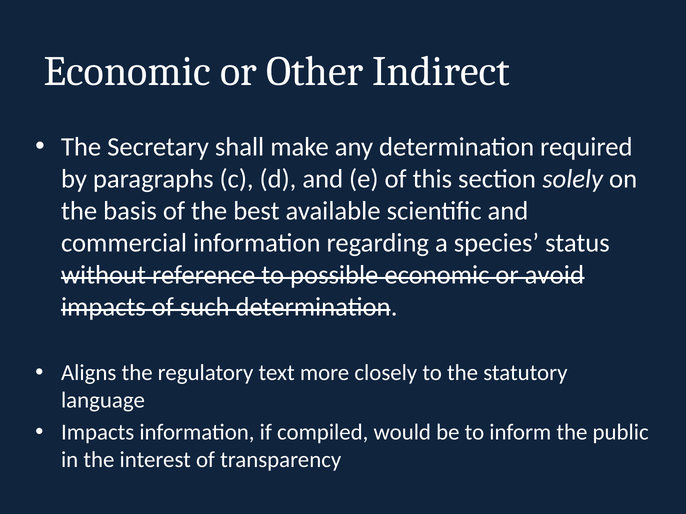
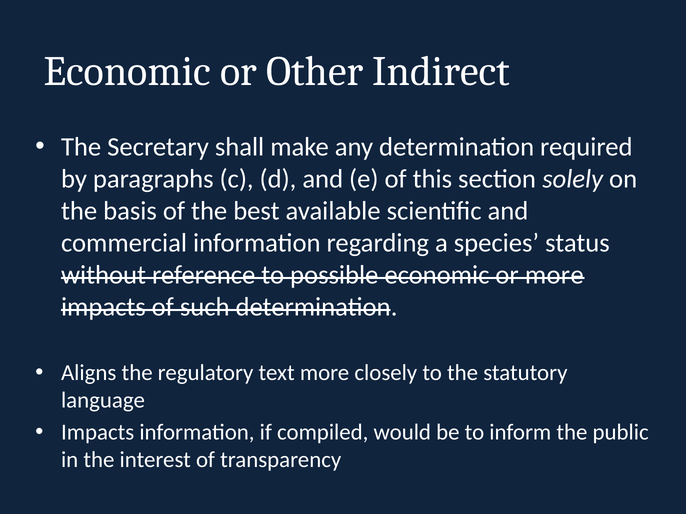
or avoid: avoid -> more (554, 275)
